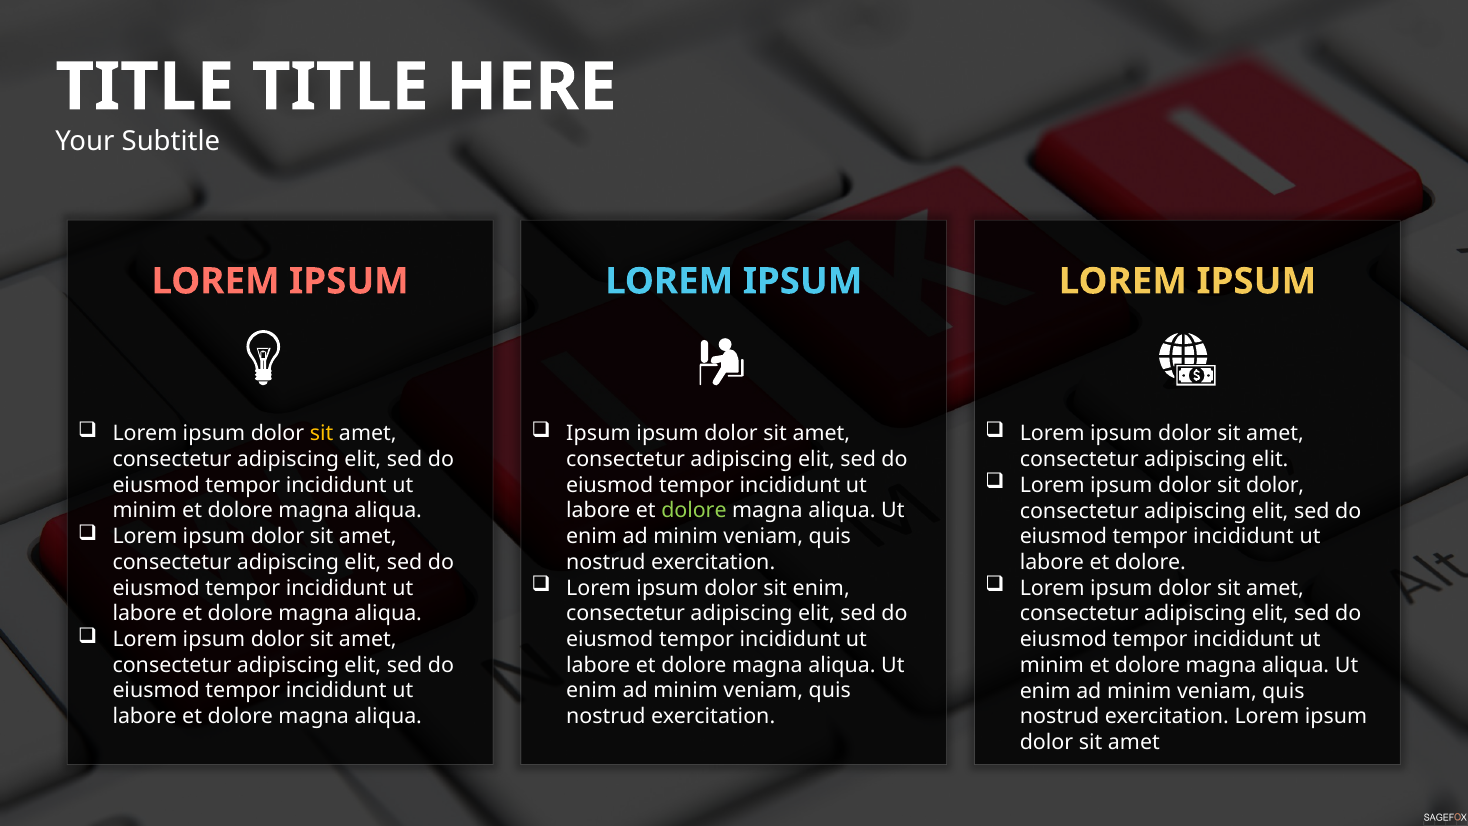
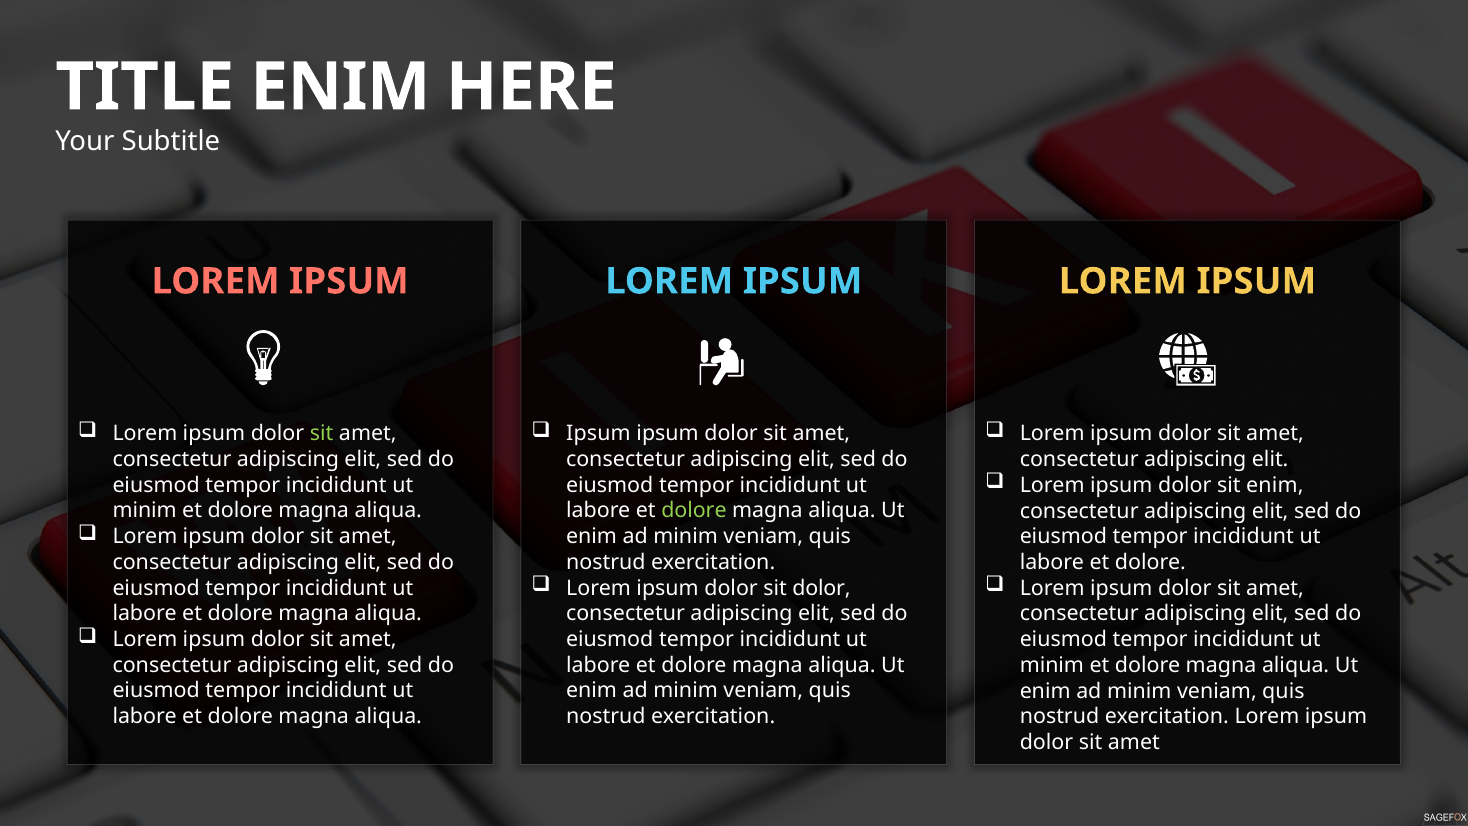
TITLE: TITLE -> ENIM (340, 87)
sit colour: yellow -> light green (322, 434)
sit dolor: dolor -> enim (1275, 485)
sit enim: enim -> dolor (821, 588)
